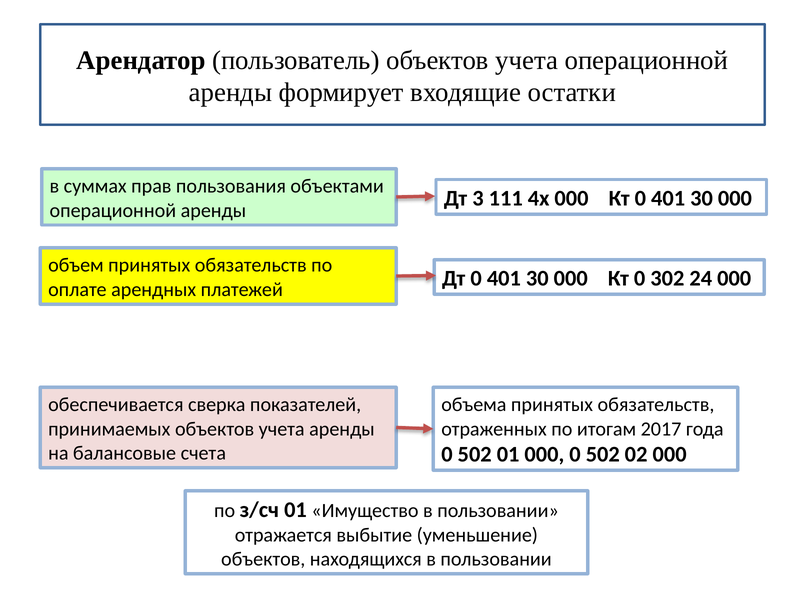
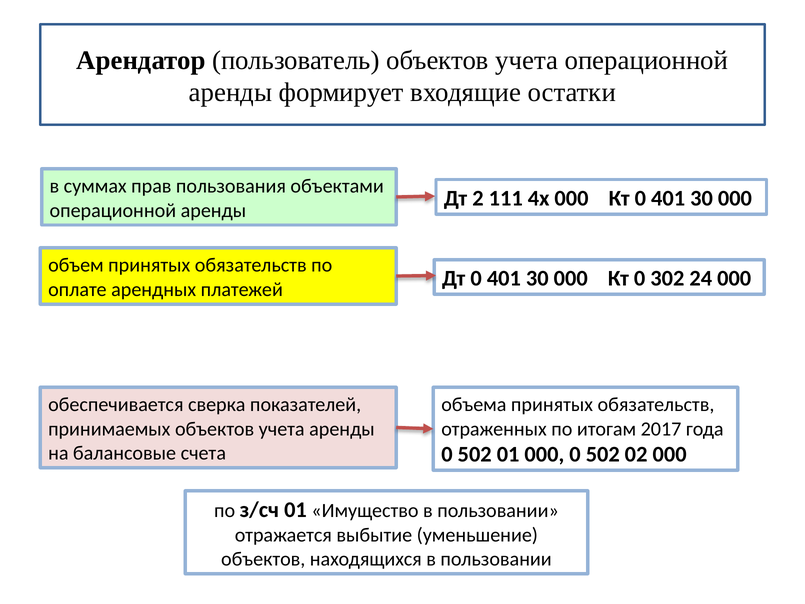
3: 3 -> 2 (478, 198)
